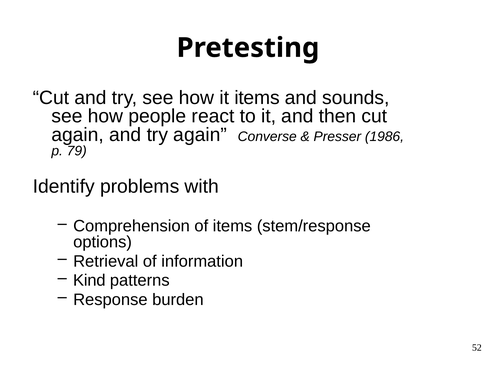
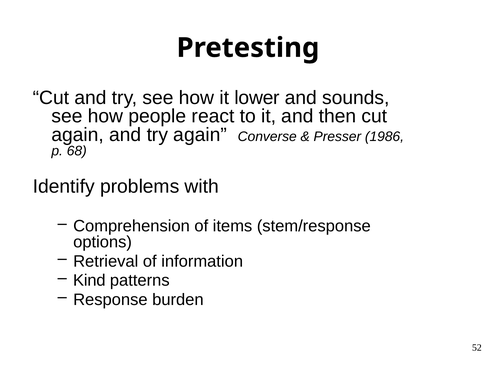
it items: items -> lower (257, 98)
79: 79 -> 68 (77, 151)
